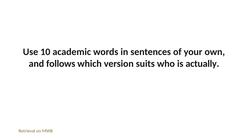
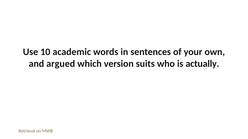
follows: follows -> argued (61, 64)
